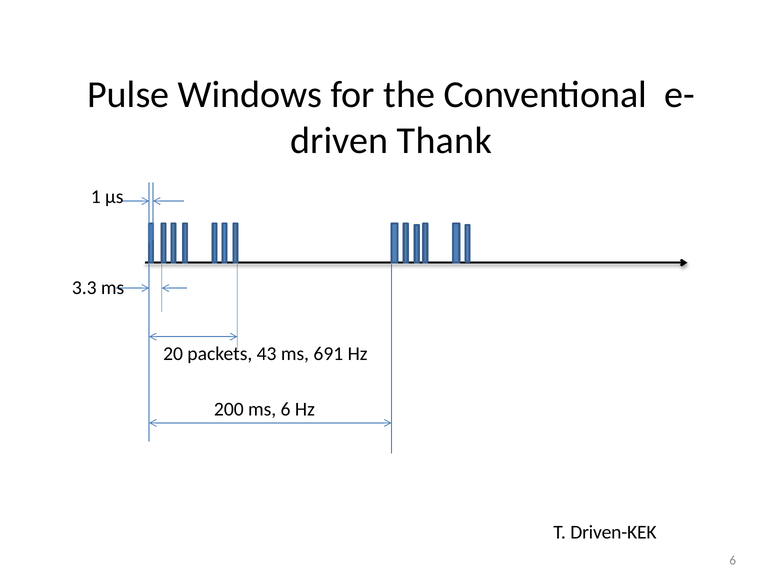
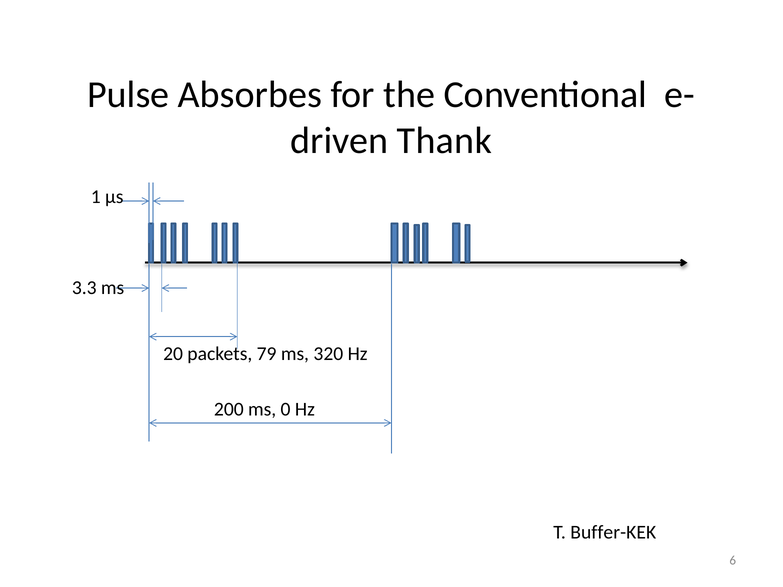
Windows: Windows -> Absorbes (250, 95)
43: 43 -> 79 (267, 354)
691: 691 -> 320 (328, 354)
ms 6: 6 -> 0 (286, 410)
Driven-KEK: Driven-KEK -> Buffer-KEK (613, 533)
